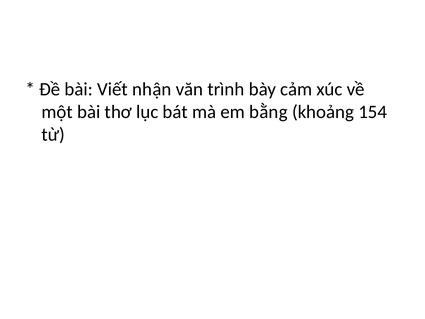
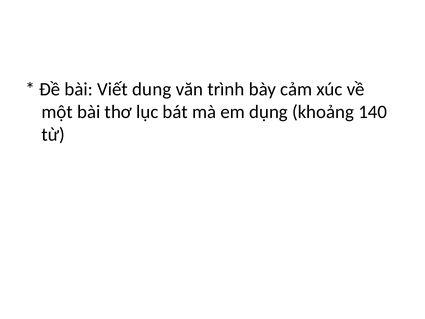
nhận: nhận -> dung (152, 89)
bằng: bằng -> dụng (269, 112)
154: 154 -> 140 (373, 112)
